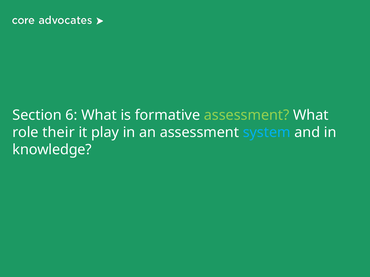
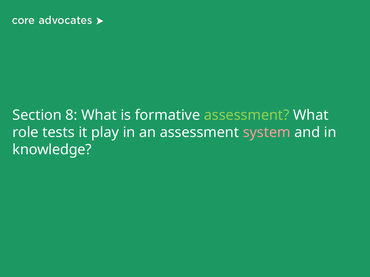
6: 6 -> 8 (72, 115)
their: their -> tests (59, 133)
system colour: light blue -> pink (267, 133)
